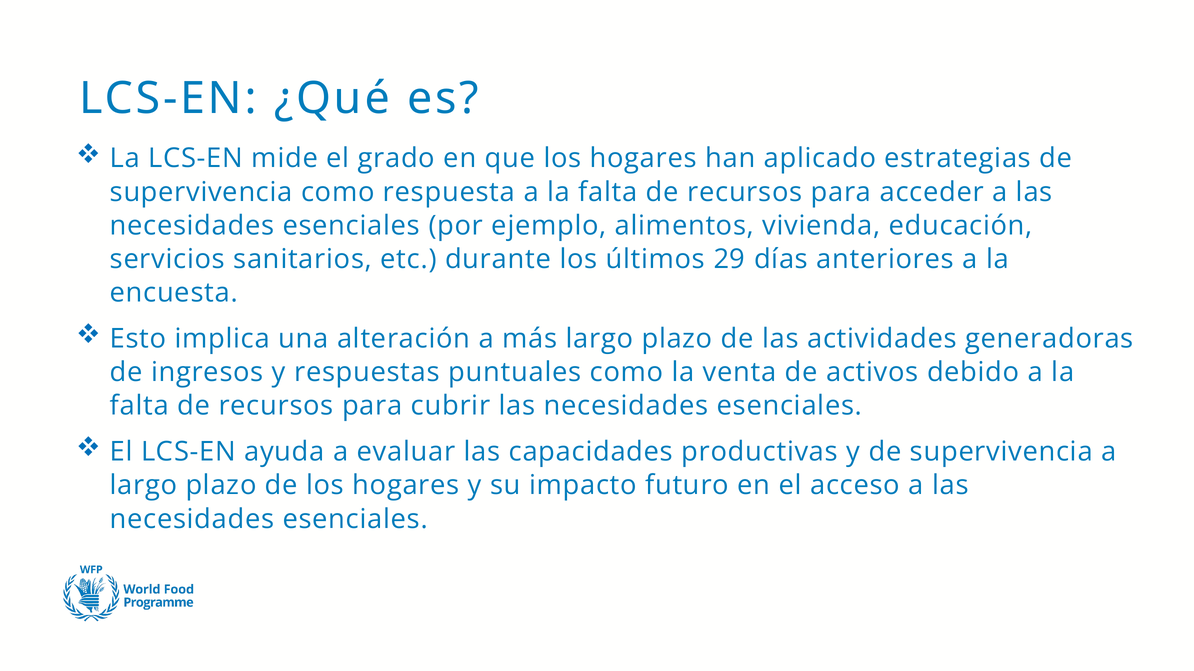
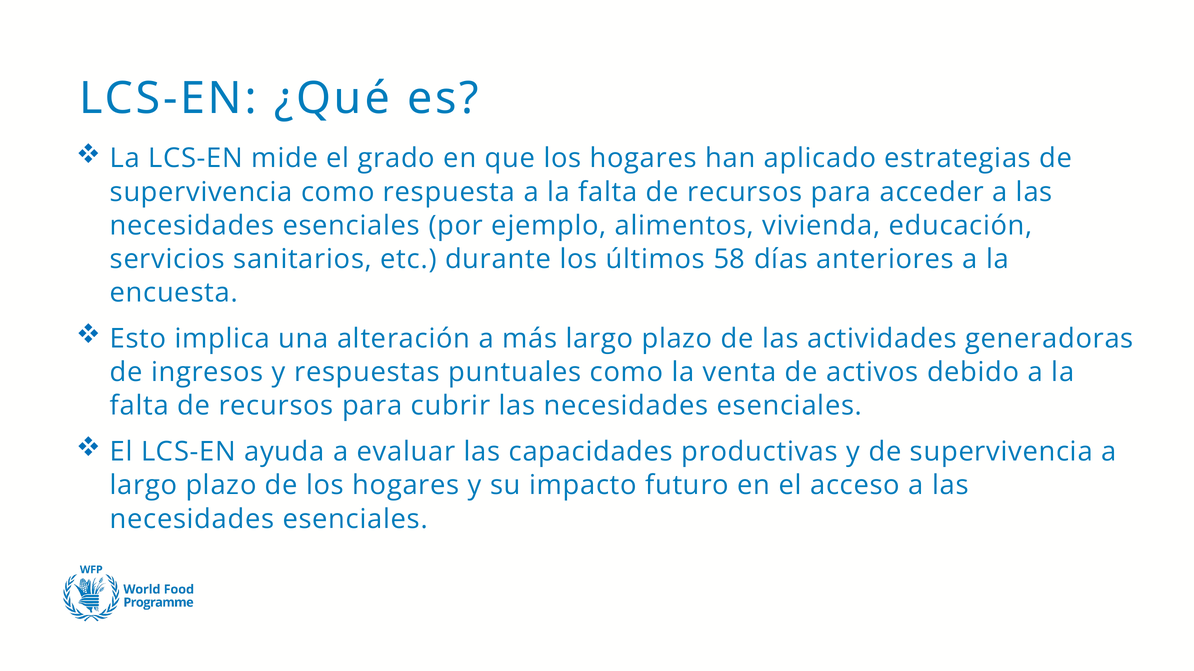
29: 29 -> 58 (729, 259)
